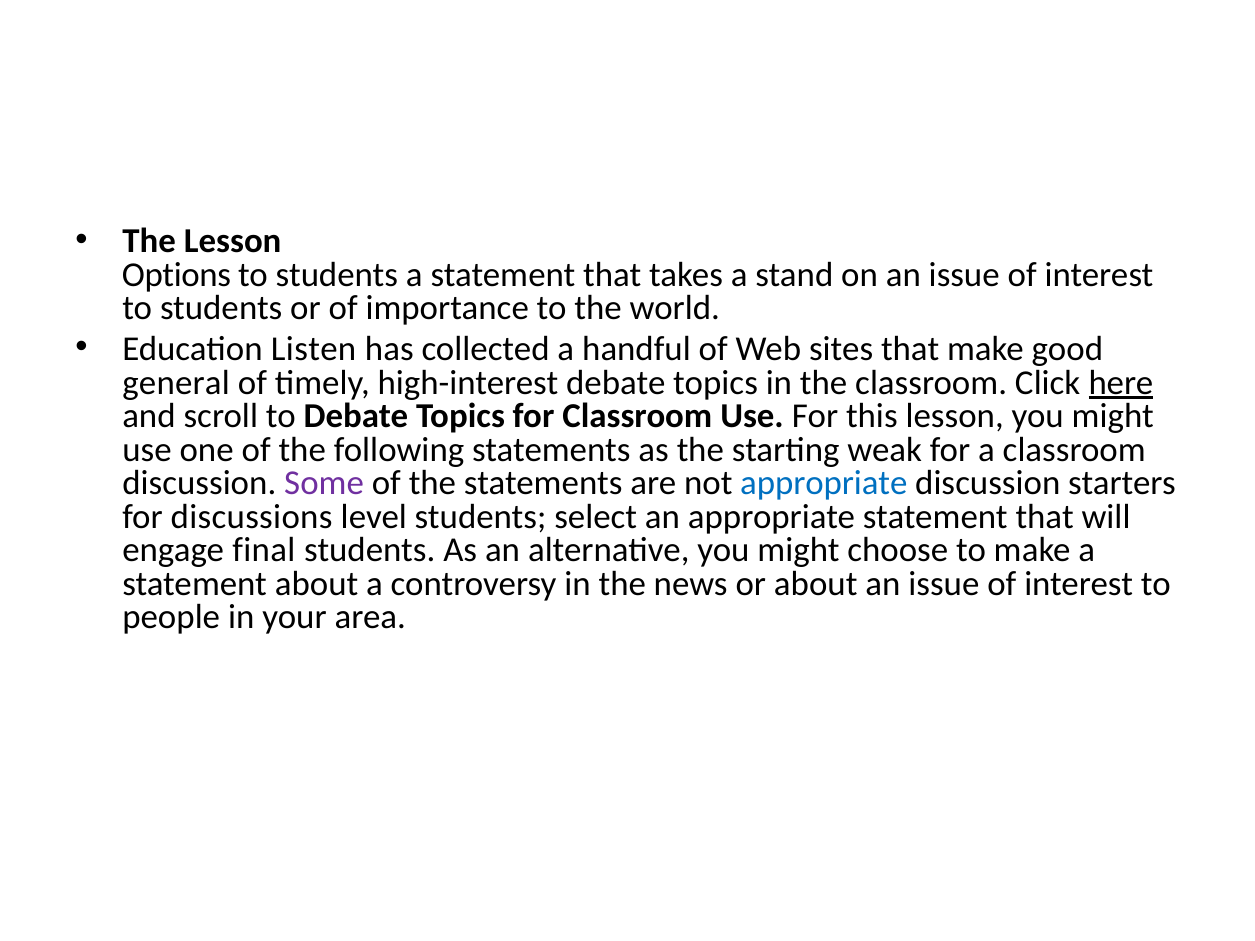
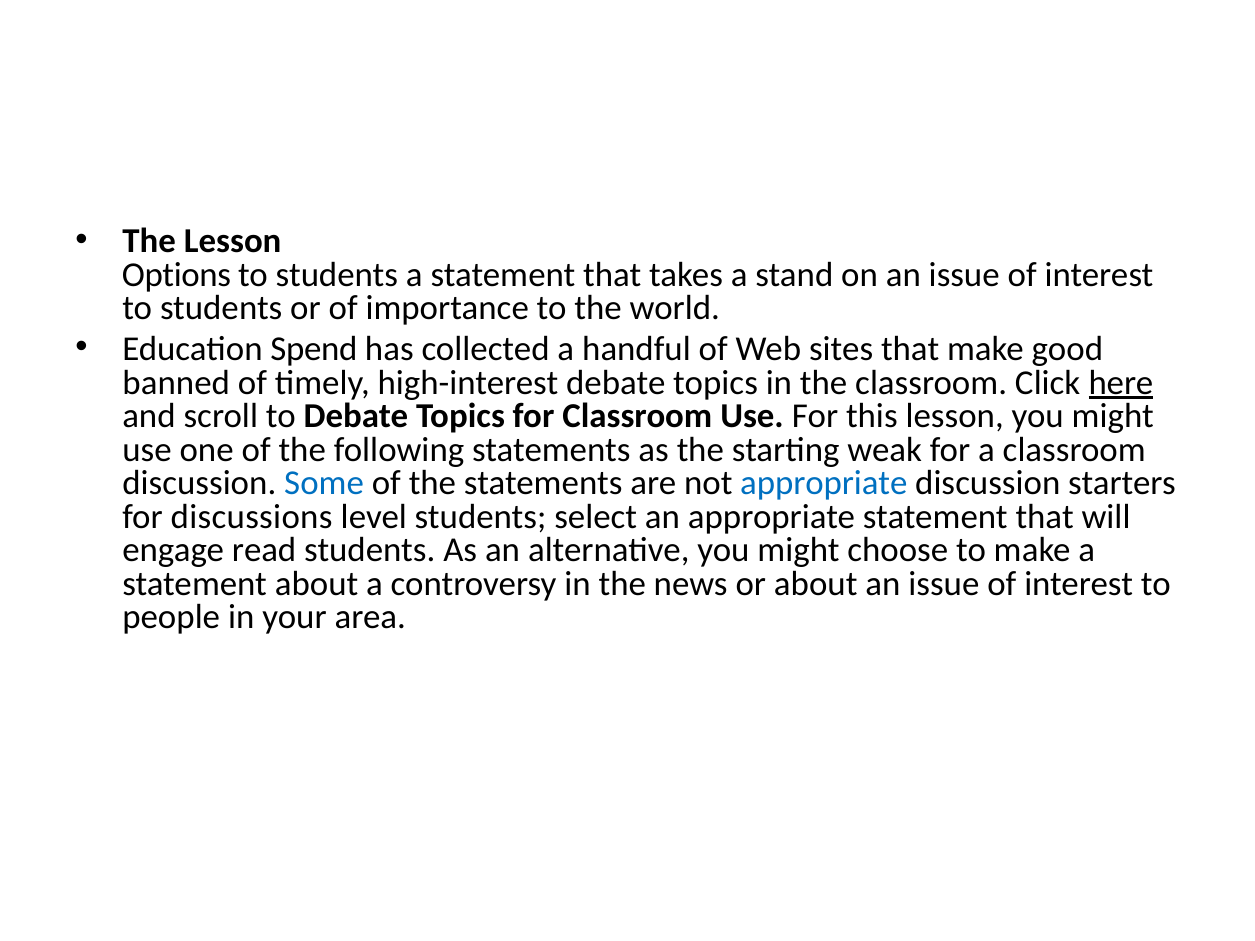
Listen: Listen -> Spend (314, 349)
general: general -> banned (176, 383)
Some colour: purple -> blue (324, 483)
final: final -> read (264, 550)
